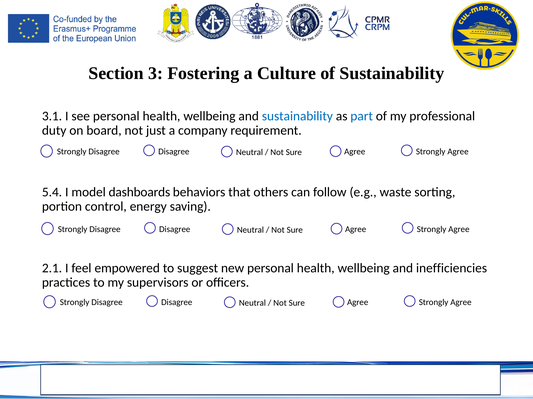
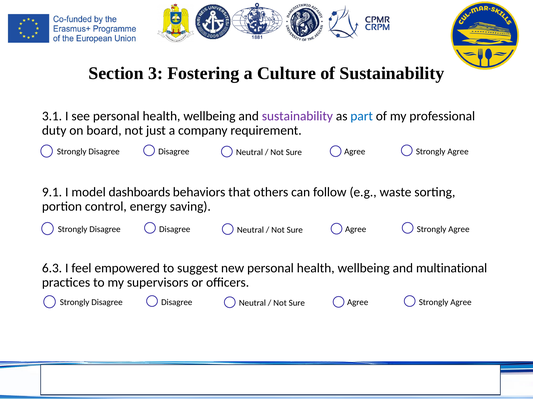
sustainability colour: blue -> purple (297, 116)
5.4: 5.4 -> 9.1 (52, 192)
2.1: 2.1 -> 6.3 (52, 268)
inefficiencies: inefficiencies -> multinational (452, 268)
